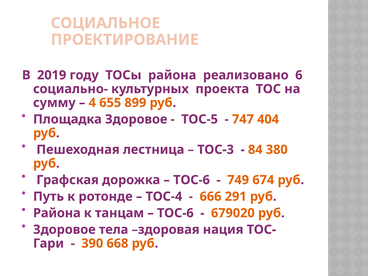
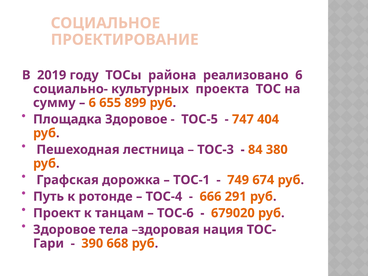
4: 4 -> 6 (92, 103)
ТОС-6: ТОС-6 -> ТОС-1 (192, 180)
Района: Района -> Проект (57, 213)
